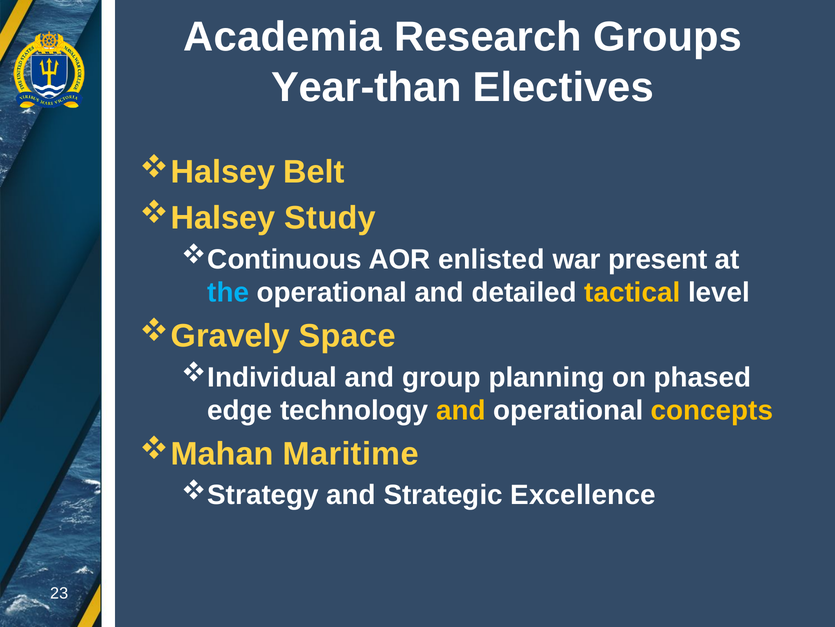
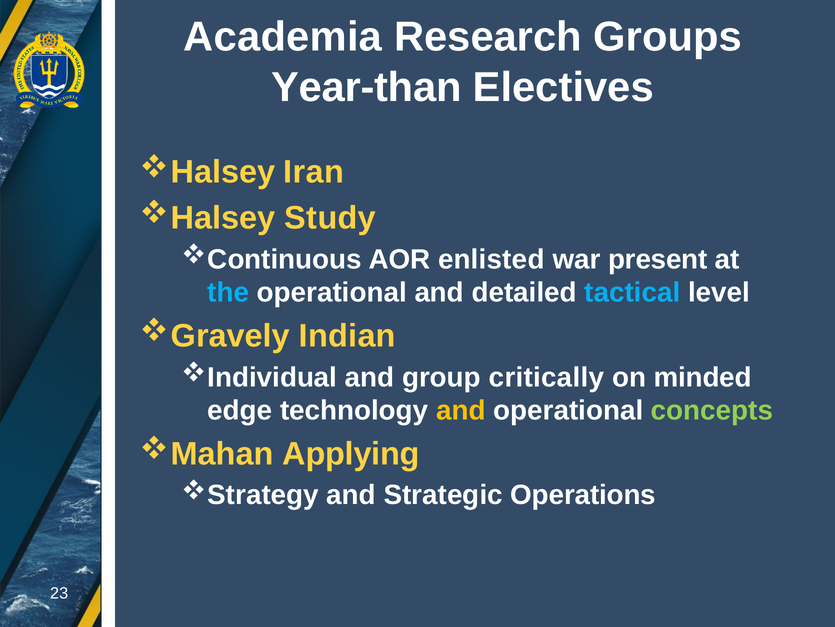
Belt: Belt -> Iran (314, 172)
tactical colour: yellow -> light blue (632, 292)
Space: Space -> Indian (347, 335)
planning: planning -> critically (546, 377)
phased: phased -> minded (703, 377)
concepts colour: yellow -> light green (712, 410)
Maritime: Maritime -> Applying (351, 453)
Excellence: Excellence -> Operations (583, 495)
